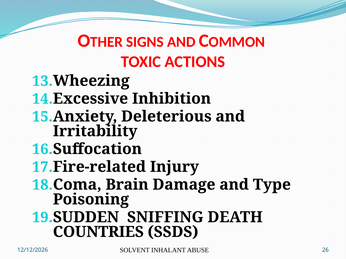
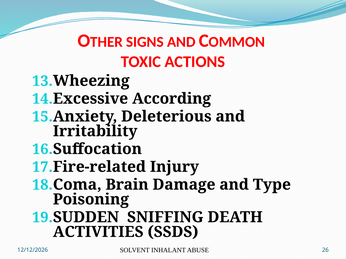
Inhibition: Inhibition -> According (172, 99)
COUNTRIES: COUNTRIES -> ACTIVITIES (98, 232)
